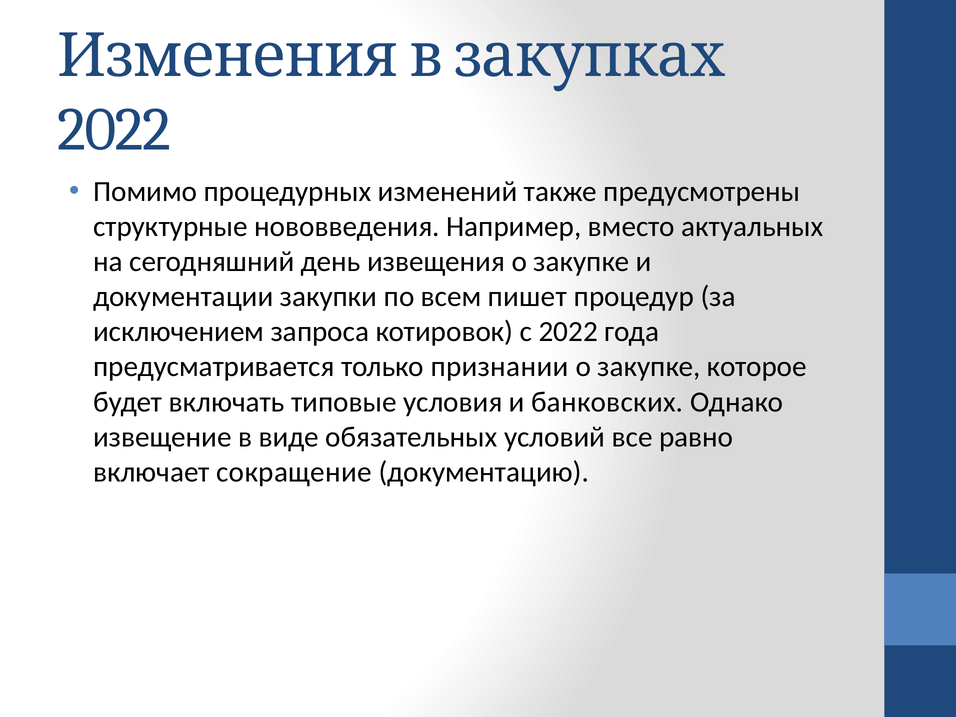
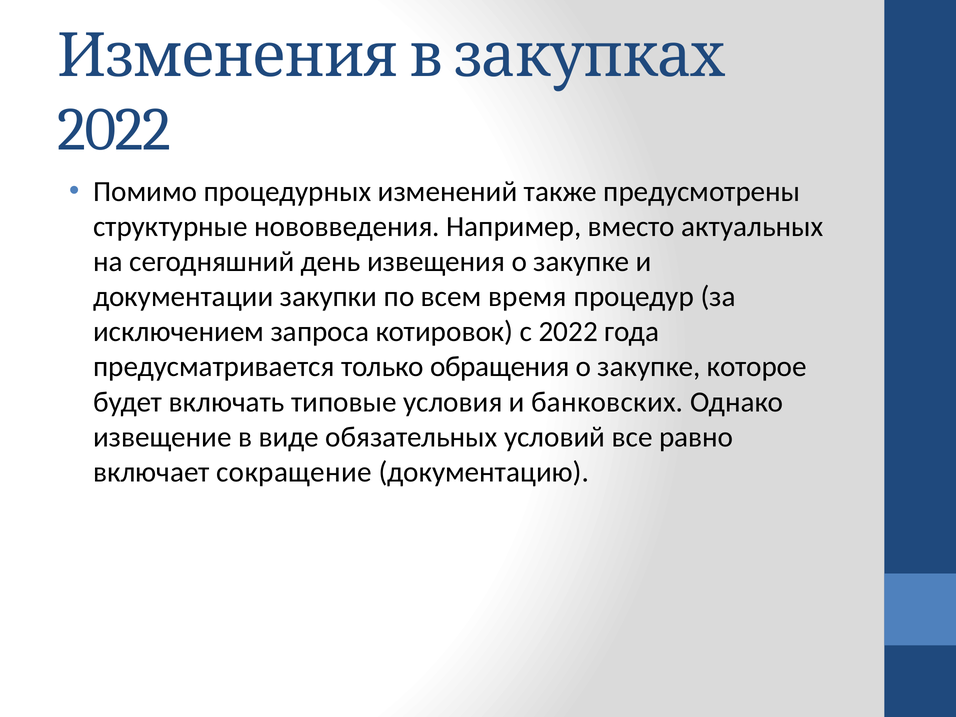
пишет: пишет -> время (527, 297)
признании: признании -> обращения (500, 367)
